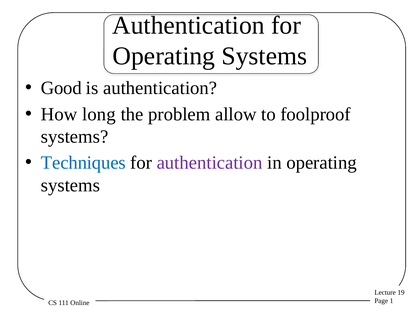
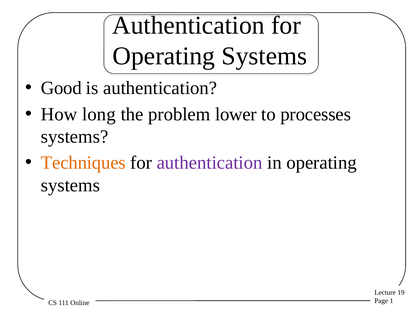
allow: allow -> lower (236, 114)
foolproof: foolproof -> processes (316, 114)
Techniques colour: blue -> orange (83, 163)
